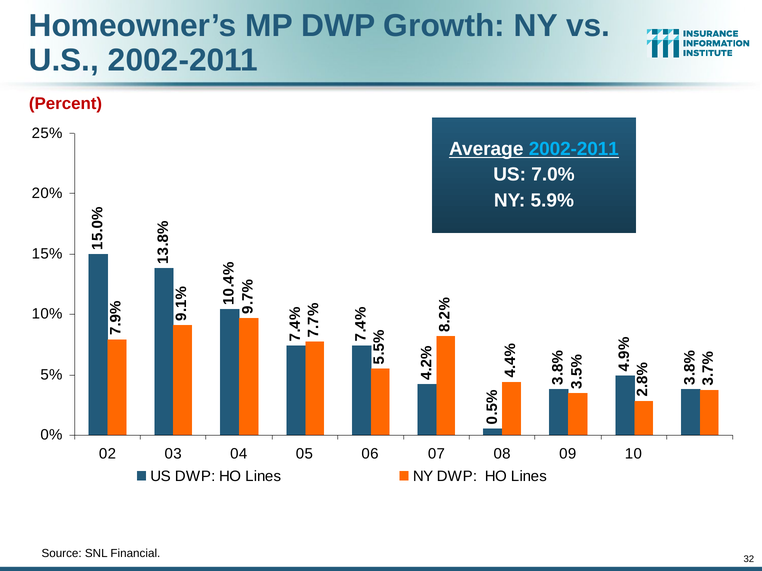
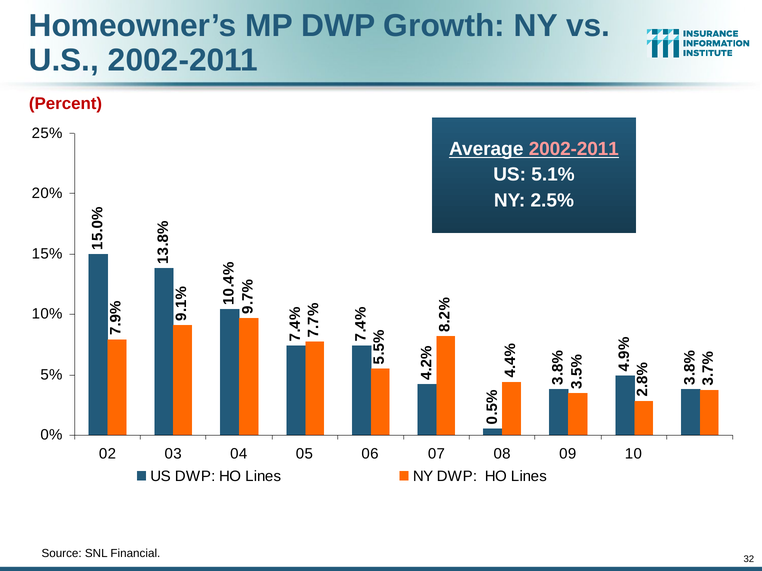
2002-2011 colour: light blue -> pink (574, 149)
7.0%: 7.0% -> 5.1% (553, 175)
5.9%: 5.9% -> 2.5% (552, 201)
